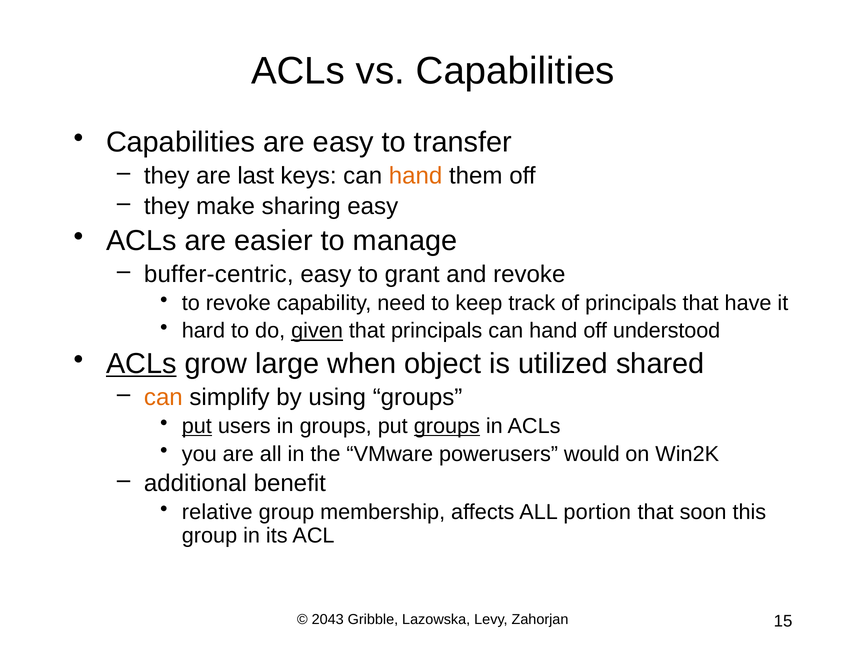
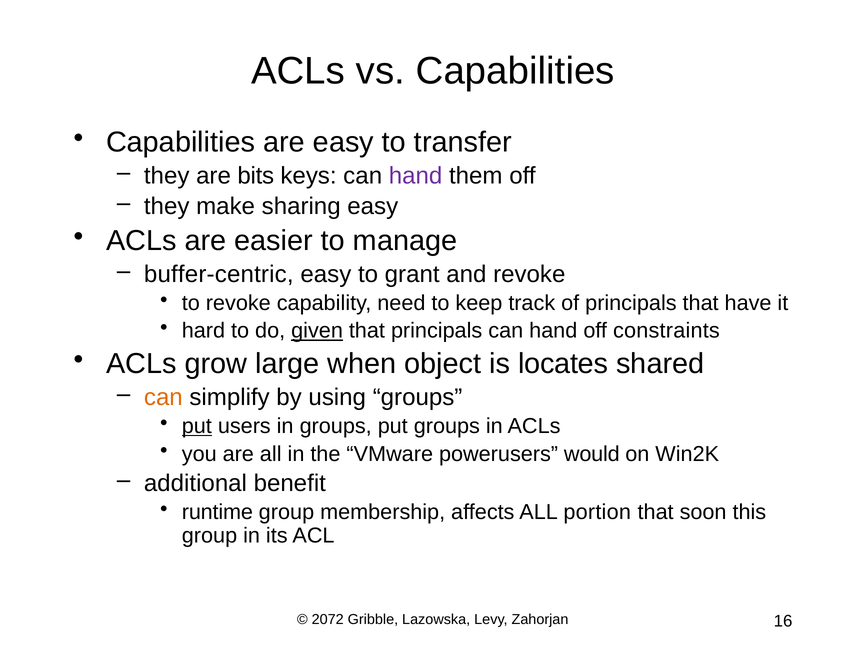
last: last -> bits (256, 176)
hand colour: orange -> purple (416, 176)
understood: understood -> constraints (666, 331)
ACLs underline: present -> none (141, 364)
utilized: utilized -> locates (563, 364)
groups underline: present -> none (447, 427)
relative: relative -> runtime (217, 513)
2043: 2043 -> 2072 (328, 620)
15: 15 -> 16 (783, 622)
